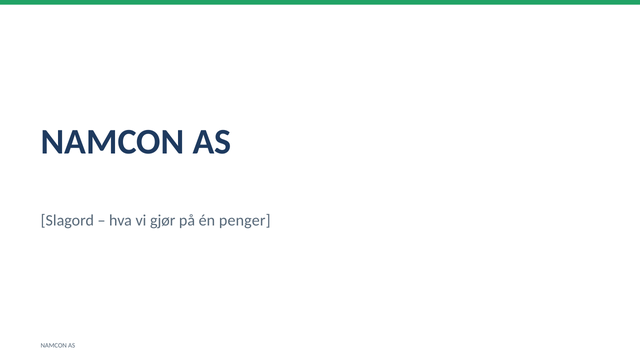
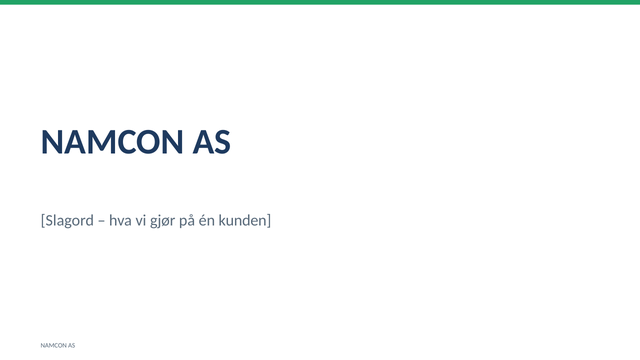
penger: penger -> kunden (245, 220)
